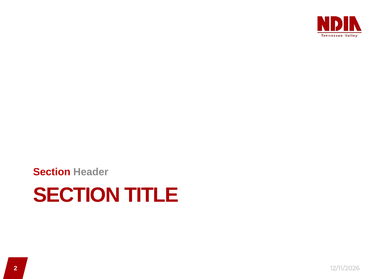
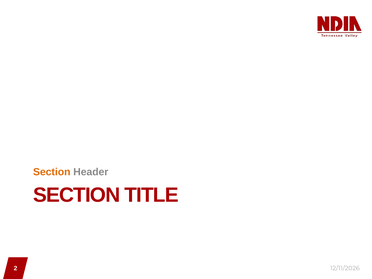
Section colour: red -> orange (52, 172)
